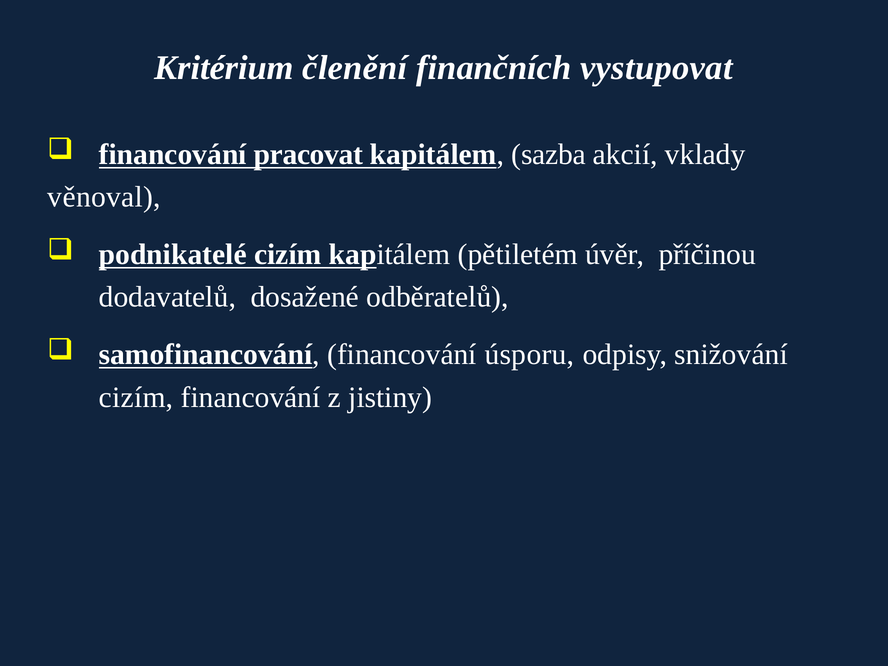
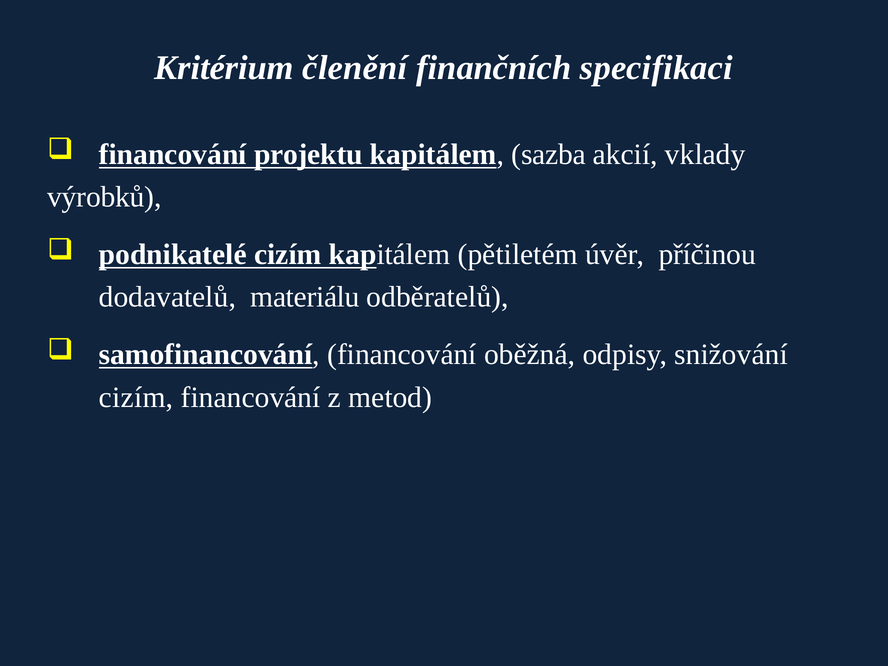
vystupovat: vystupovat -> specifikaci (656, 68)
pracovat: pracovat -> projektu (308, 155)
věnoval: věnoval -> výrobků (104, 197)
dosažené: dosažené -> materiálu (305, 297)
úsporu: úsporu -> oběžná (530, 355)
jistiny: jistiny -> metod (390, 397)
